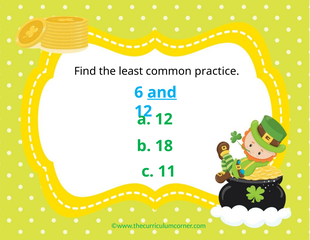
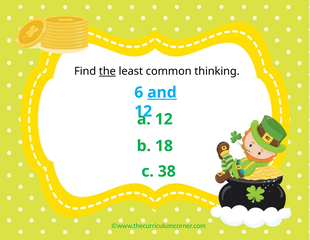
the underline: none -> present (107, 71)
practice: practice -> thinking (217, 71)
11: 11 -> 38 (167, 171)
